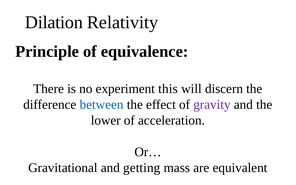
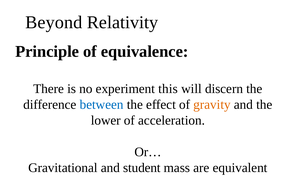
Dilation: Dilation -> Beyond (54, 22)
gravity colour: purple -> orange (212, 105)
getting: getting -> student (142, 168)
